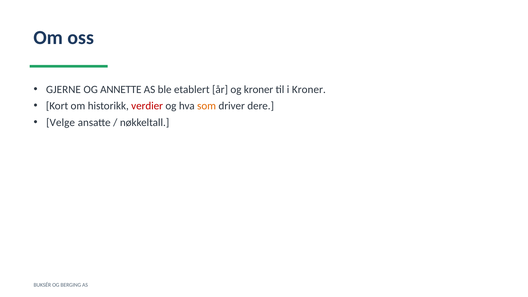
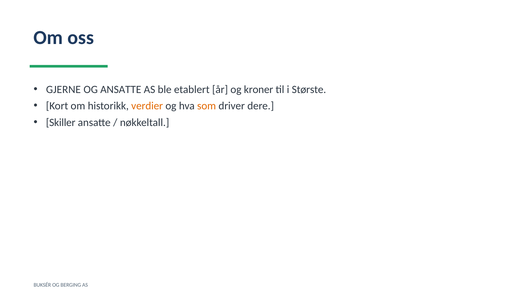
OG ANNETTE: ANNETTE -> ANSATTE (121, 89)
i Kroner: Kroner -> Største (309, 89)
verdier colour: red -> orange (147, 106)
Velge: Velge -> Skiller (61, 122)
